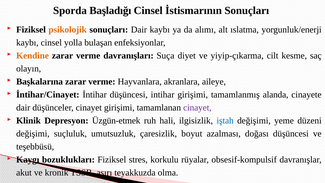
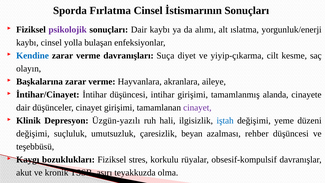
Başladığı: Başladığı -> Fırlatma (110, 11)
psikolojik colour: orange -> purple (68, 30)
Kendine colour: orange -> blue (33, 56)
Üzgün-etmek: Üzgün-etmek -> Üzgün-yazılı (116, 121)
boyut: boyut -> beyan (192, 134)
doğası: doğası -> rehber (257, 134)
